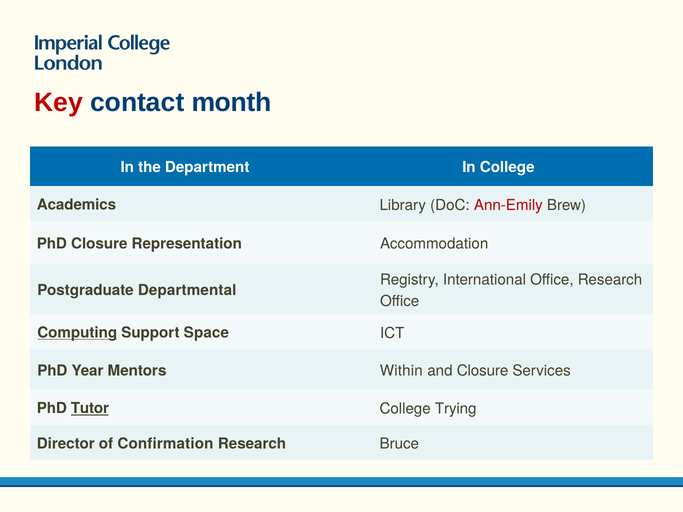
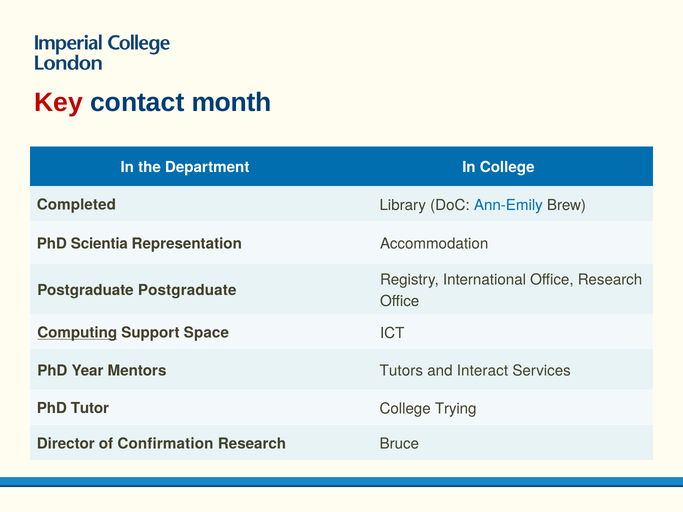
Academics: Academics -> Completed (76, 205)
Ann-Emily colour: red -> blue (508, 205)
PhD Closure: Closure -> Scientia (99, 244)
Postgraduate Departmental: Departmental -> Postgraduate (187, 290)
Within: Within -> Tutors (401, 371)
and Closure: Closure -> Interact (482, 371)
Tutor underline: present -> none (90, 409)
